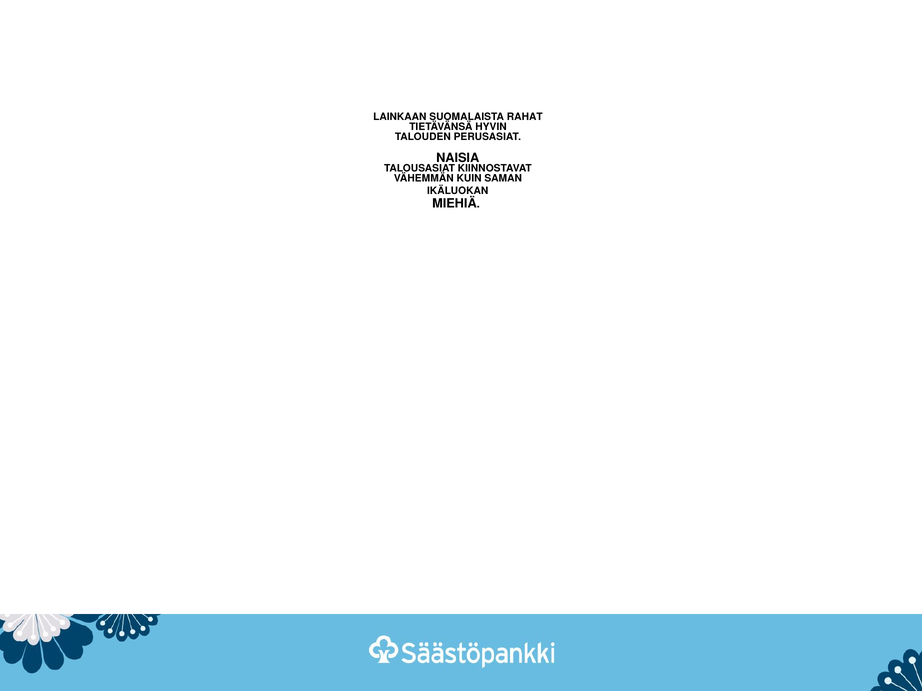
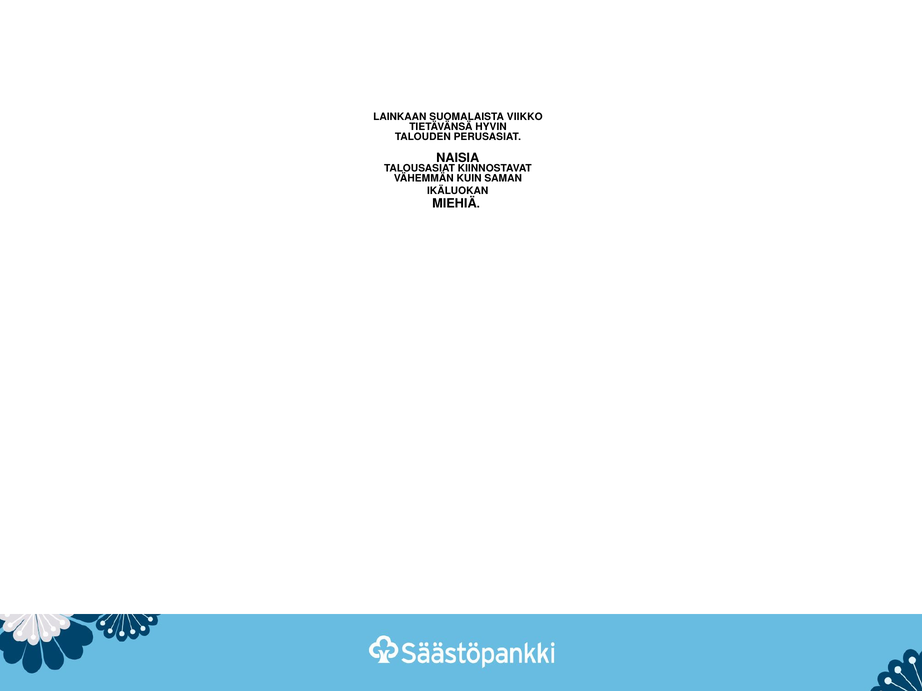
RAHAT: RAHAT -> VIIKKO (525, 117)
